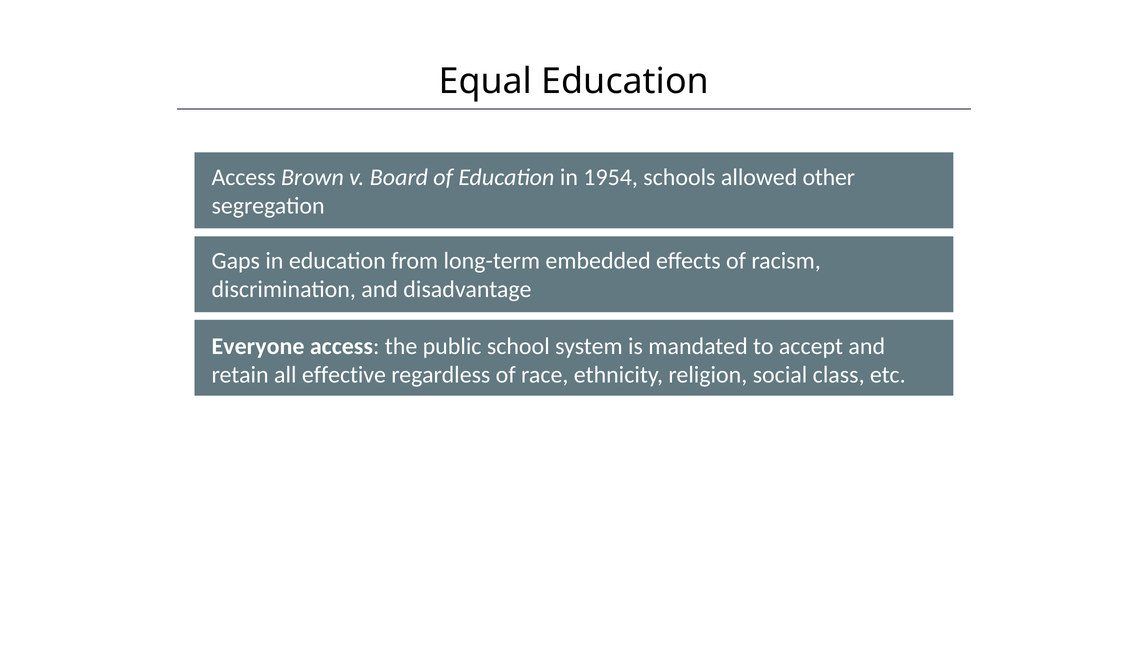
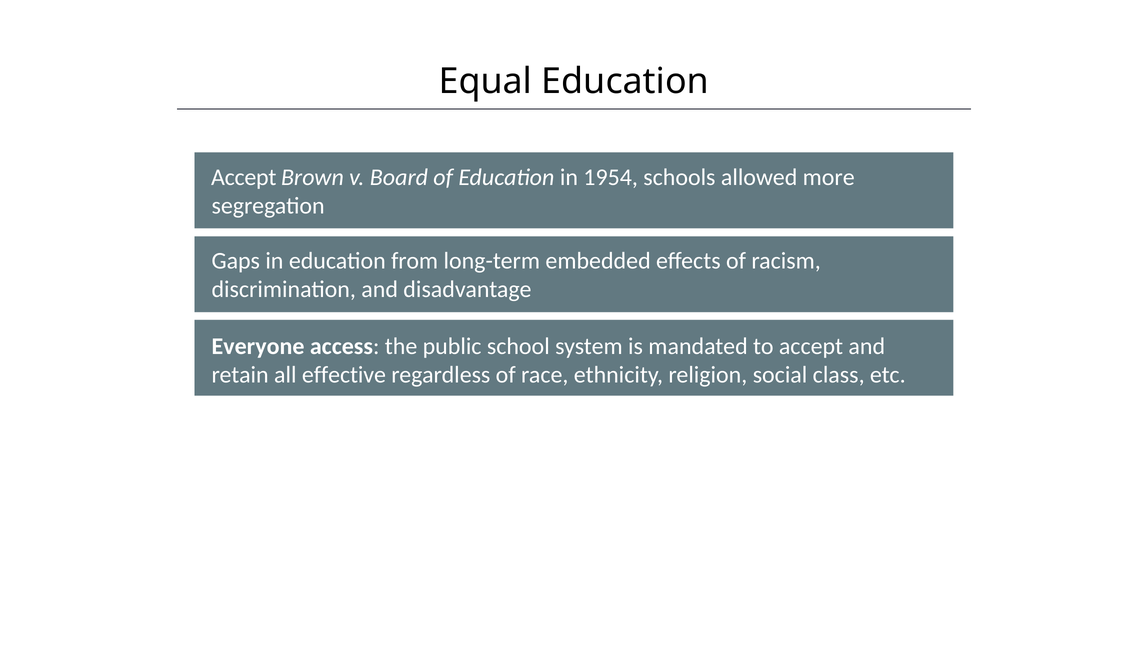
Access: Access -> Accept (244, 177)
other: other -> more (829, 177)
